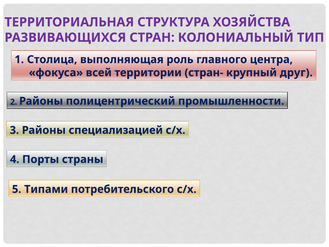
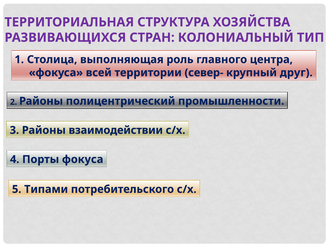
стран-: стран- -> север- (204, 73)
специализацией: специализацией -> взаимодействии (116, 130)
Порты страны: страны -> фокуса (83, 159)
